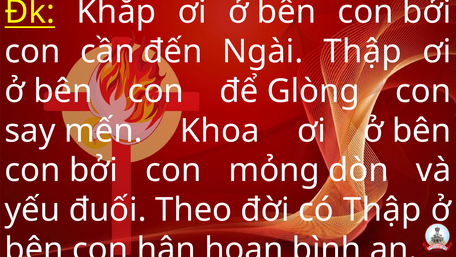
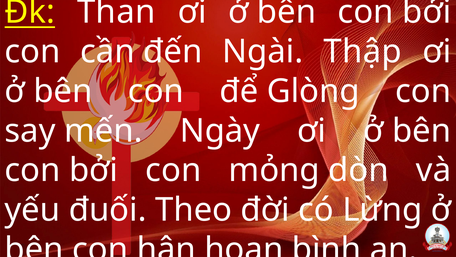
Khắp: Khắp -> Than (116, 12)
Khoa: Khoa -> Ngày (220, 131)
có Thập: Thập -> Lừng (382, 210)
